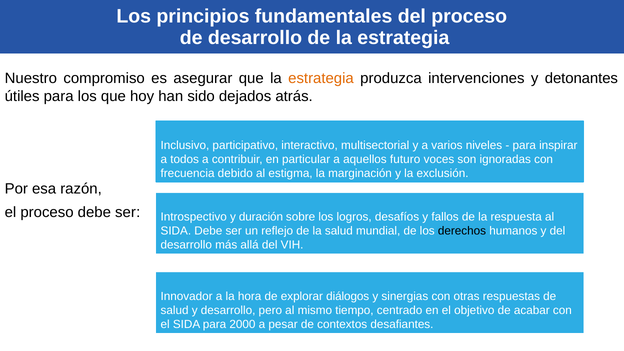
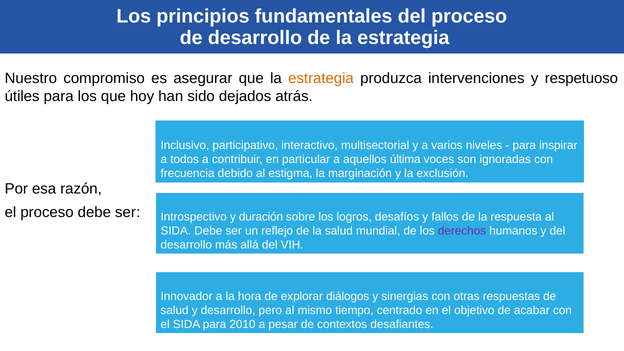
detonantes: detonantes -> respetuoso (581, 78)
futuro: futuro -> última (405, 159)
derechos colour: black -> purple (462, 231)
2000: 2000 -> 2010 (242, 324)
